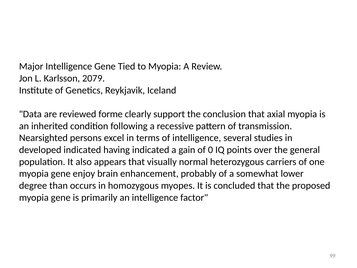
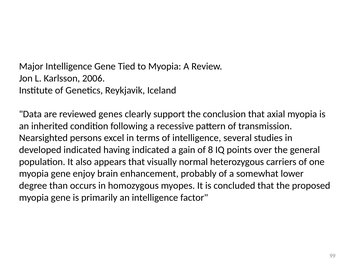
2079: 2079 -> 2006 (94, 78)
forme: forme -> genes (110, 114)
0: 0 -> 8 (211, 150)
